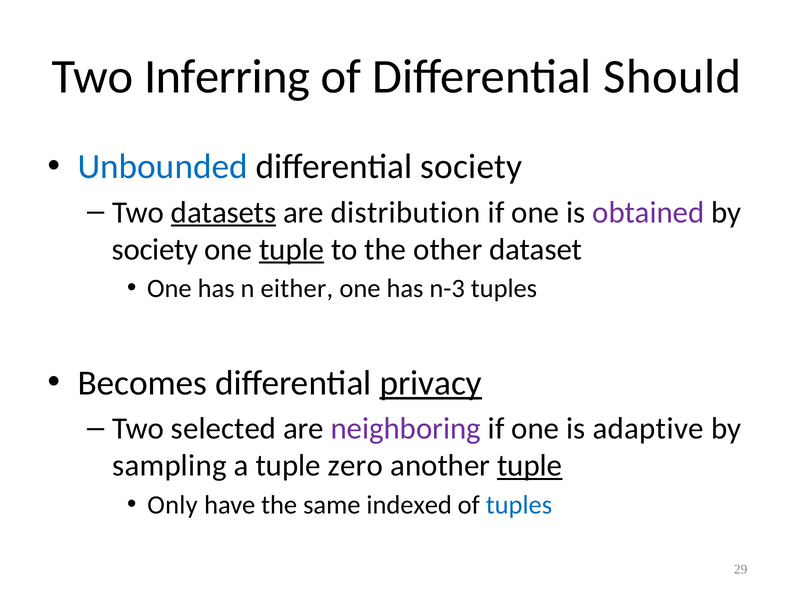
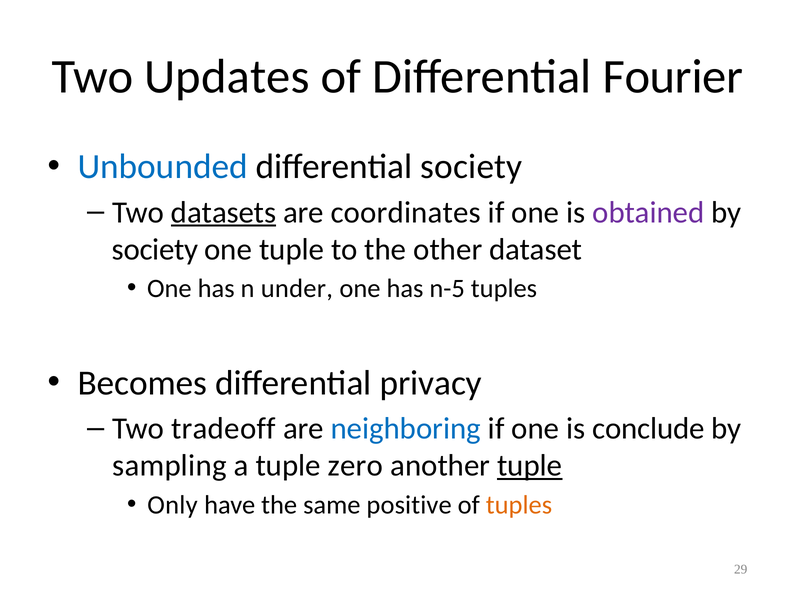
Inferring: Inferring -> Updates (227, 77)
Should: Should -> Fourier (673, 77)
distribution: distribution -> coordinates (406, 212)
tuple underline: present -> none (292, 249)
either: either -> under (297, 289)
n-3: n-3 -> n-5 (447, 289)
privacy underline: present -> none (431, 383)
selected: selected -> tradeoff (223, 429)
neighboring colour: purple -> blue (406, 429)
adaptive: adaptive -> conclude (648, 429)
indexed: indexed -> positive (409, 505)
tuples colour: blue -> orange (519, 505)
